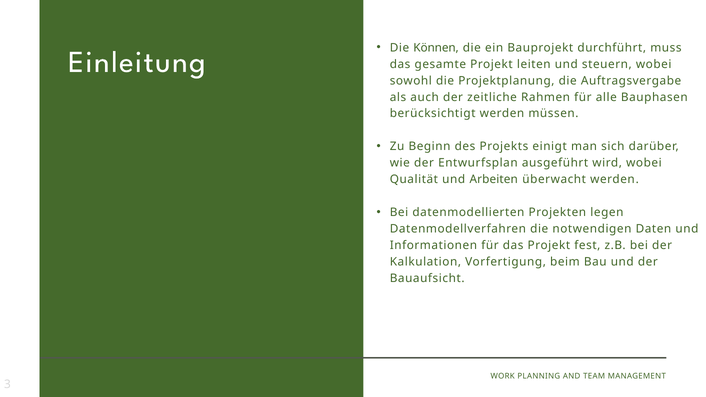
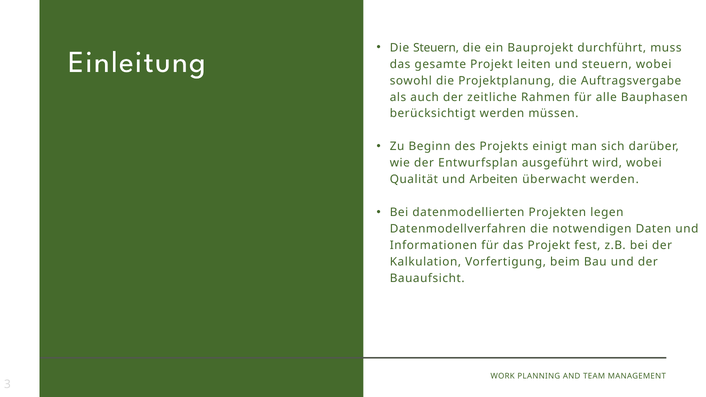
Die Können: Können -> Steuern (436, 48)
